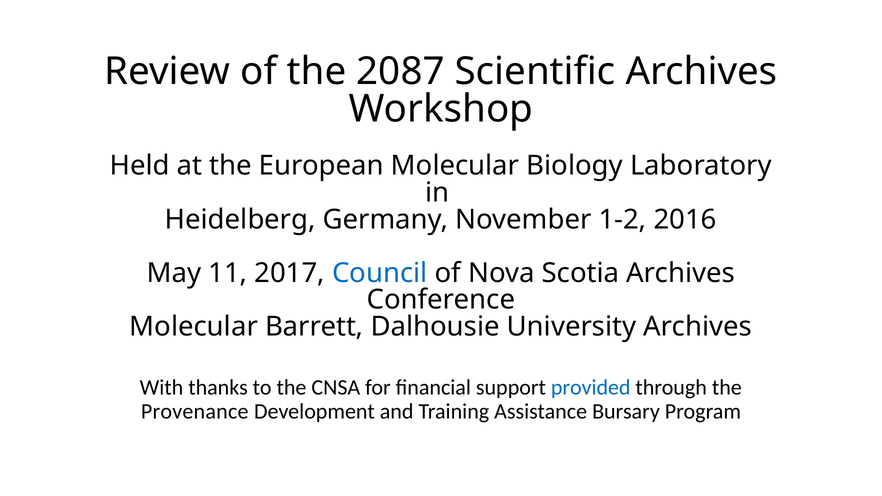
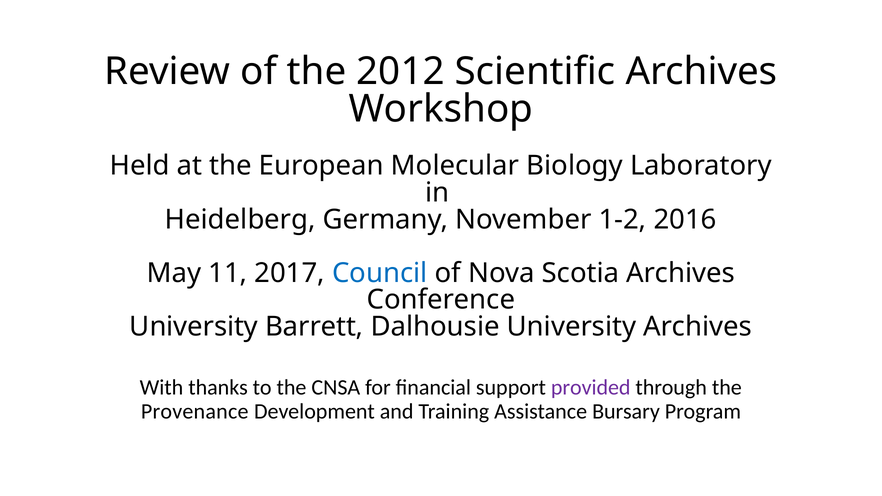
2087: 2087 -> 2012 (401, 72)
Molecular: Molecular -> University (194, 327)
provided colour: blue -> purple (591, 388)
